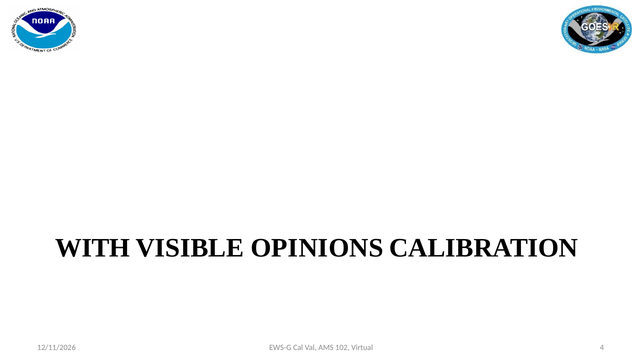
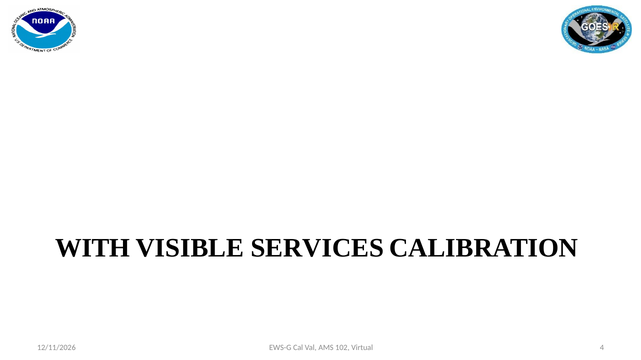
OPINIONS: OPINIONS -> SERVICES (317, 248)
